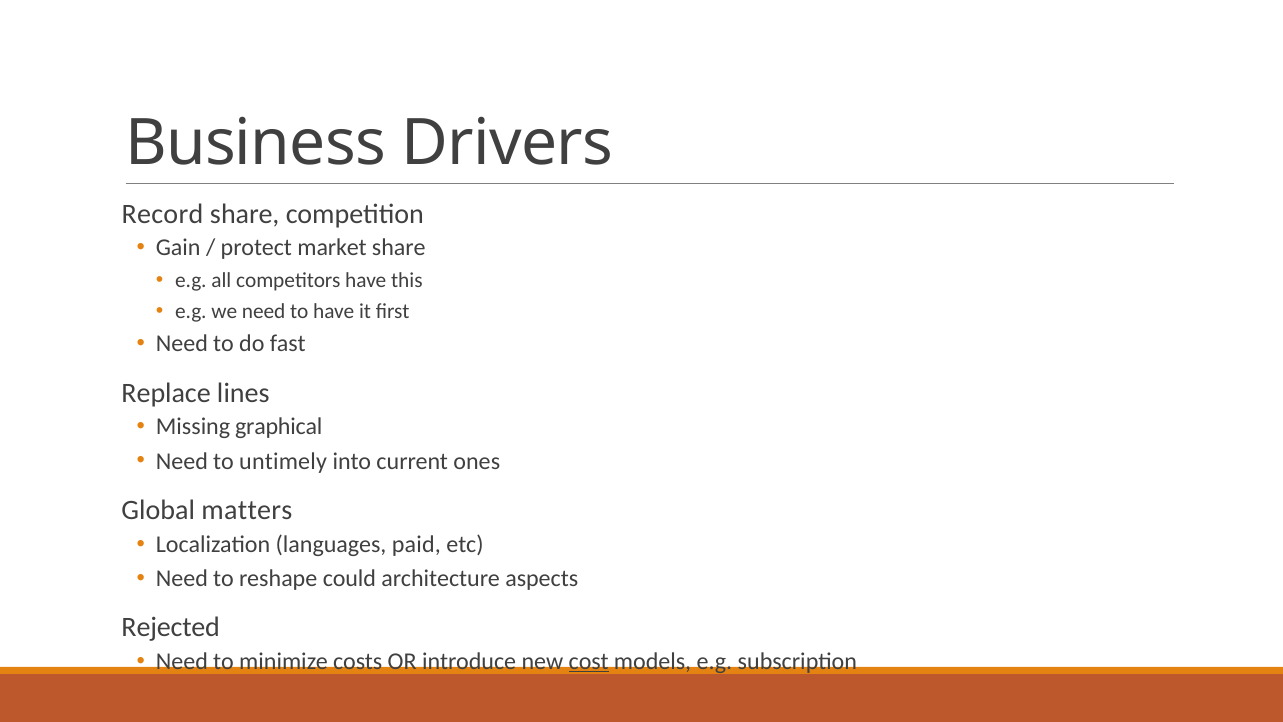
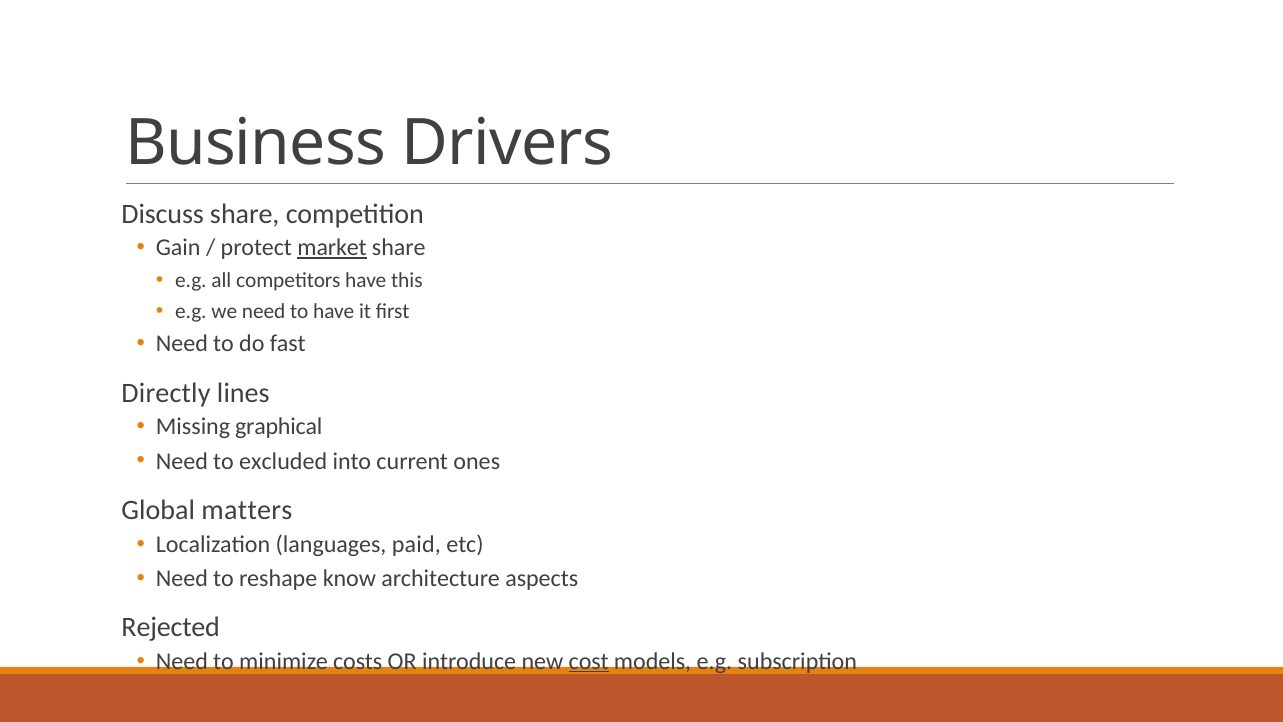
Record: Record -> Discuss (163, 214)
market underline: none -> present (332, 248)
Replace: Replace -> Directly (166, 393)
untimely: untimely -> excluded (283, 461)
could: could -> know (349, 578)
